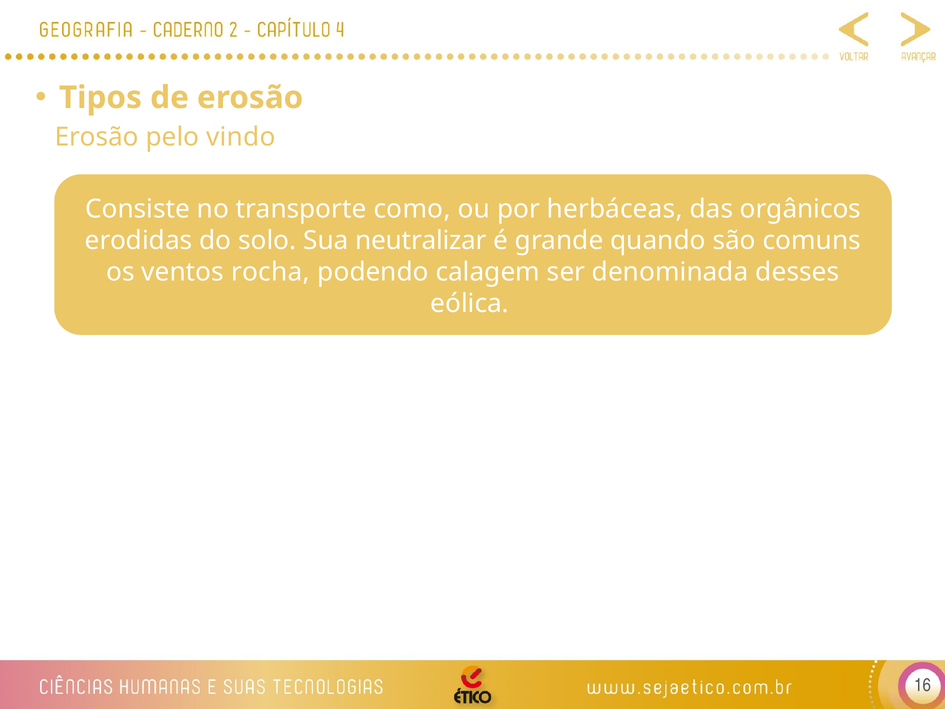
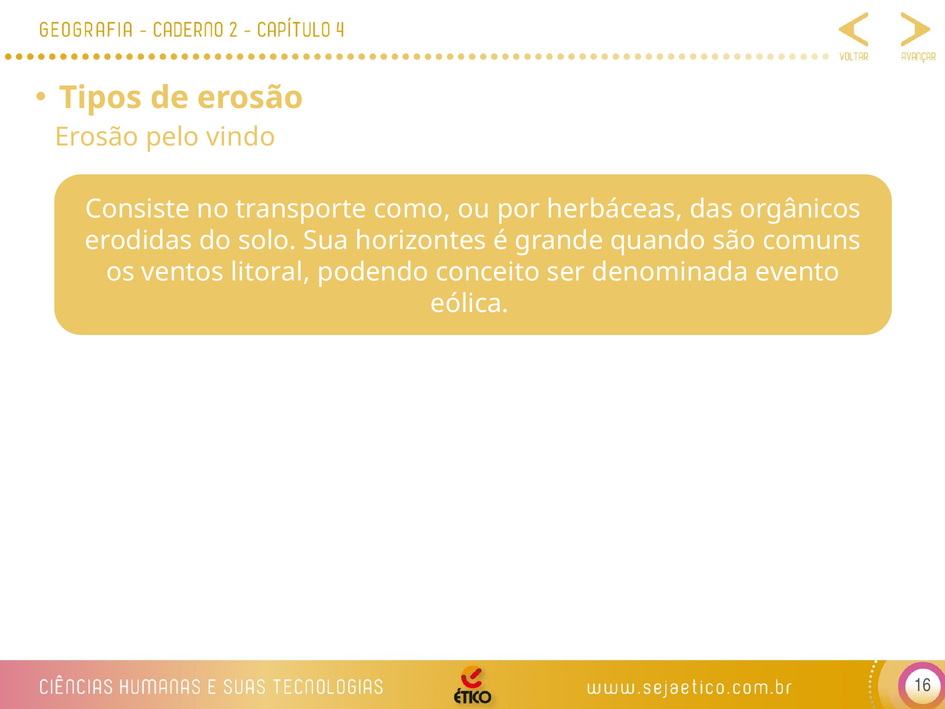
neutralizar: neutralizar -> horizontes (421, 241)
rocha: rocha -> litoral (271, 272)
calagem: calagem -> conceito (488, 272)
desses: desses -> evento (797, 272)
